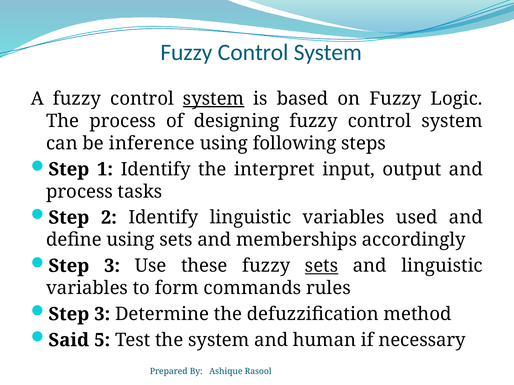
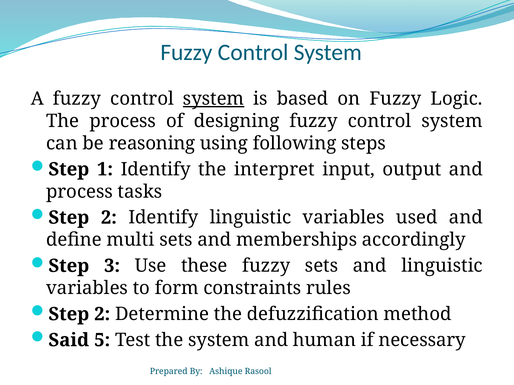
inference: inference -> reasoning (152, 143)
define using: using -> multi (130, 240)
sets underline: present -> none (322, 266)
commands: commands -> constraints (252, 288)
3: 3 -> 2 (102, 315)
